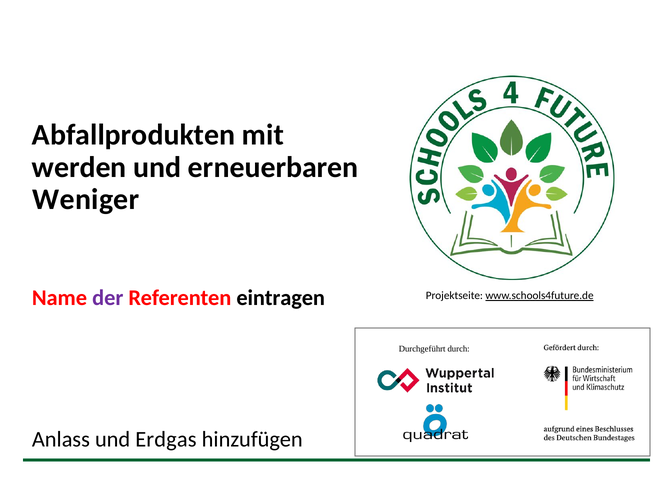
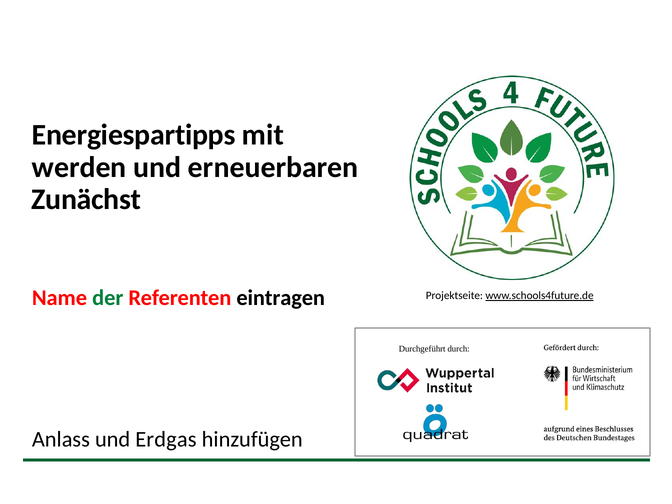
Abfallprodukten: Abfallprodukten -> Energiespartipps (134, 135)
Weniger: Weniger -> Zunächst (86, 199)
der colour: purple -> green (108, 298)
